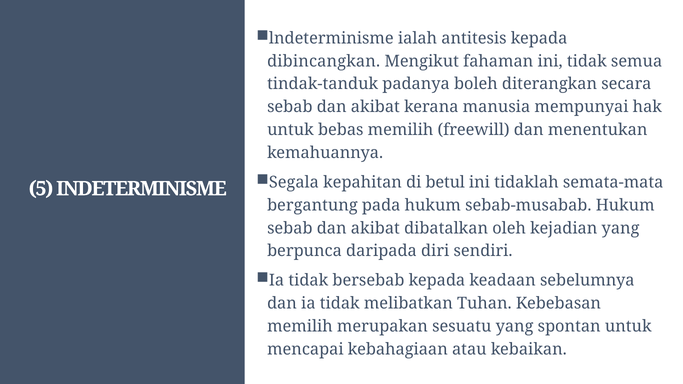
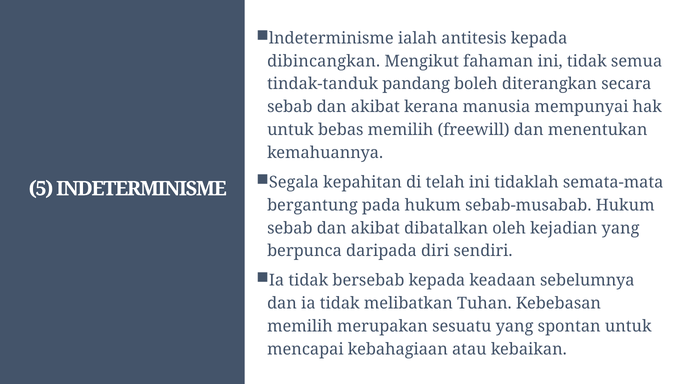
padanya: padanya -> pandang (416, 84)
betul: betul -> telah (445, 182)
